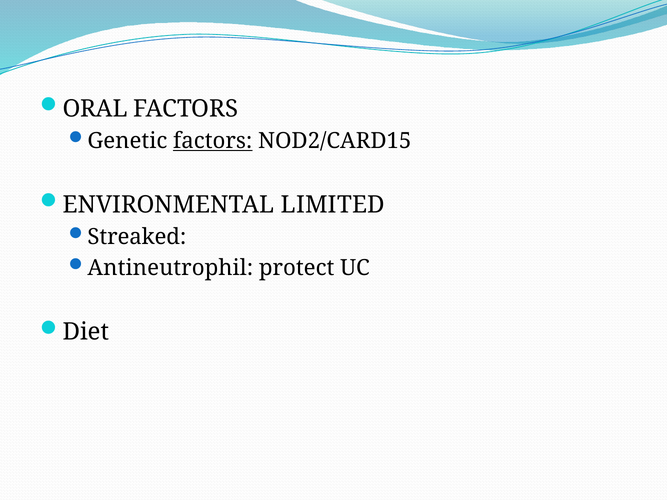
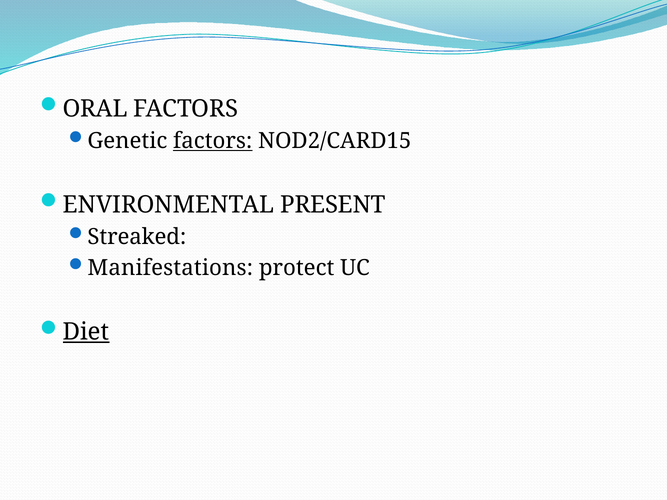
LIMITED: LIMITED -> PRESENT (333, 205)
Antineutrophil: Antineutrophil -> Manifestations (170, 268)
Diet underline: none -> present (86, 332)
